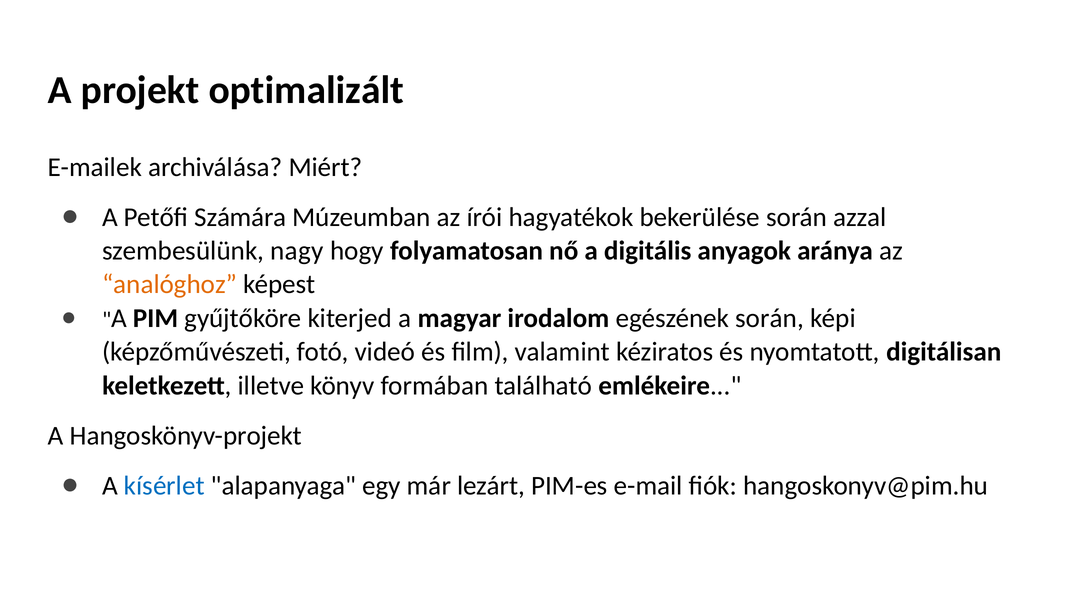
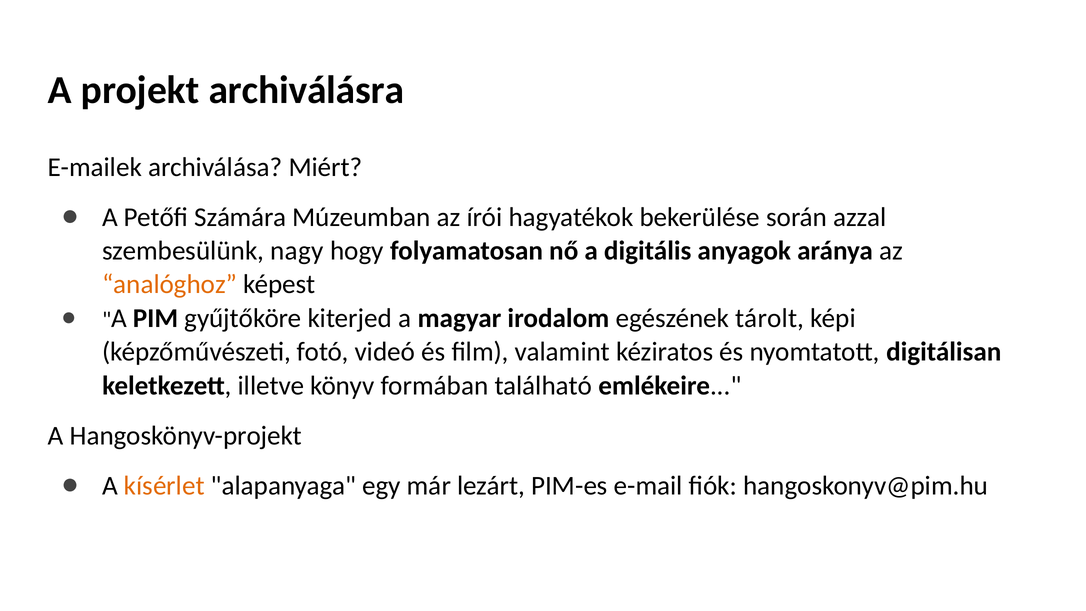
optimalizált: optimalizált -> archiválásra (306, 90)
egészének során: során -> tárolt (770, 318)
kísérlet colour: blue -> orange (164, 485)
